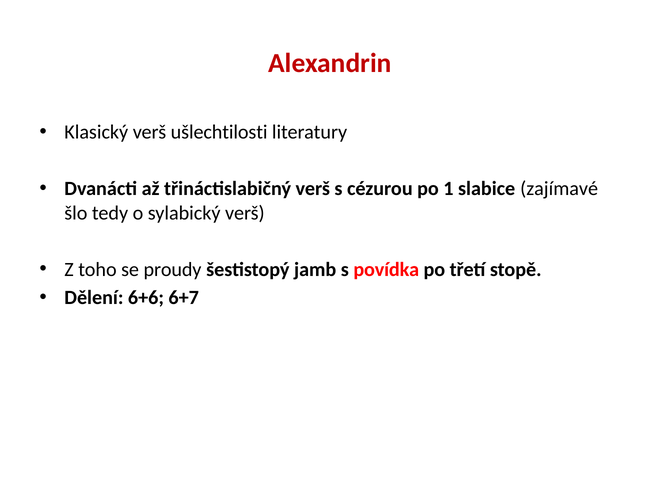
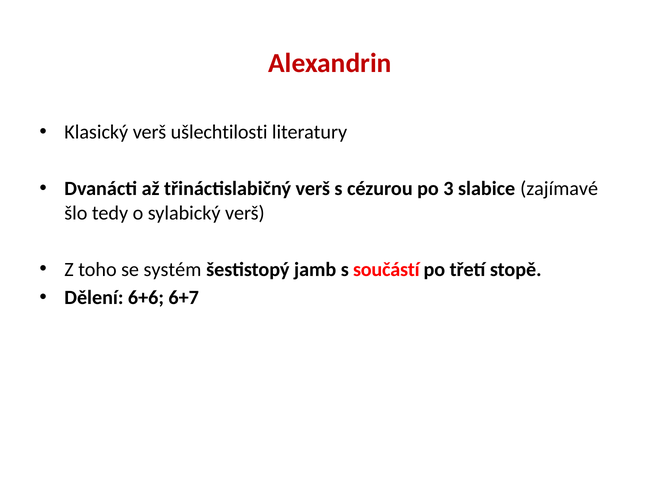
1: 1 -> 3 (448, 189)
proudy: proudy -> systém (172, 269)
povídka: povídka -> součástí (386, 269)
